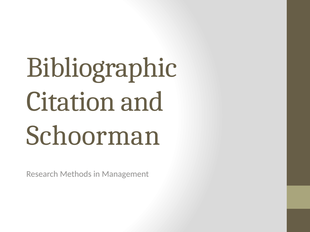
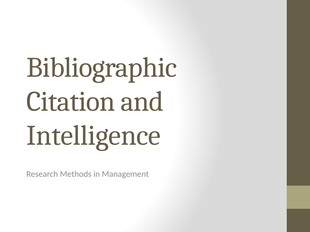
Schoorman: Schoorman -> Intelligence (94, 136)
